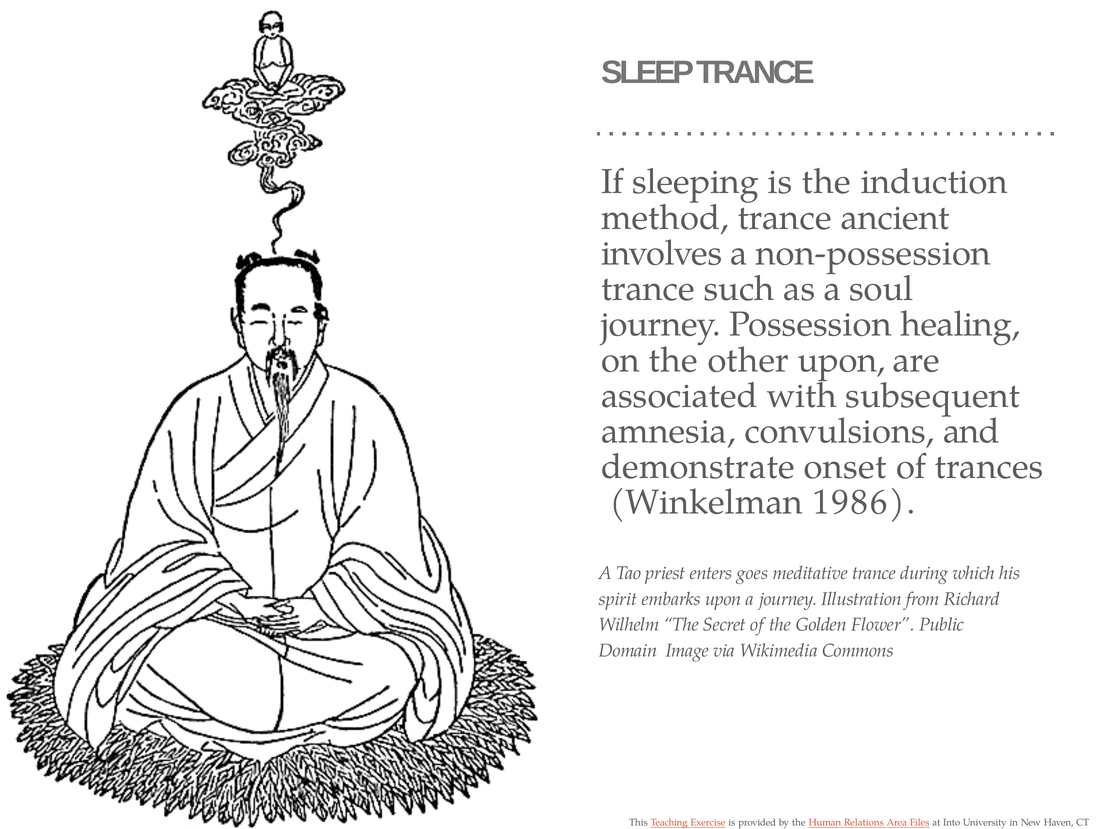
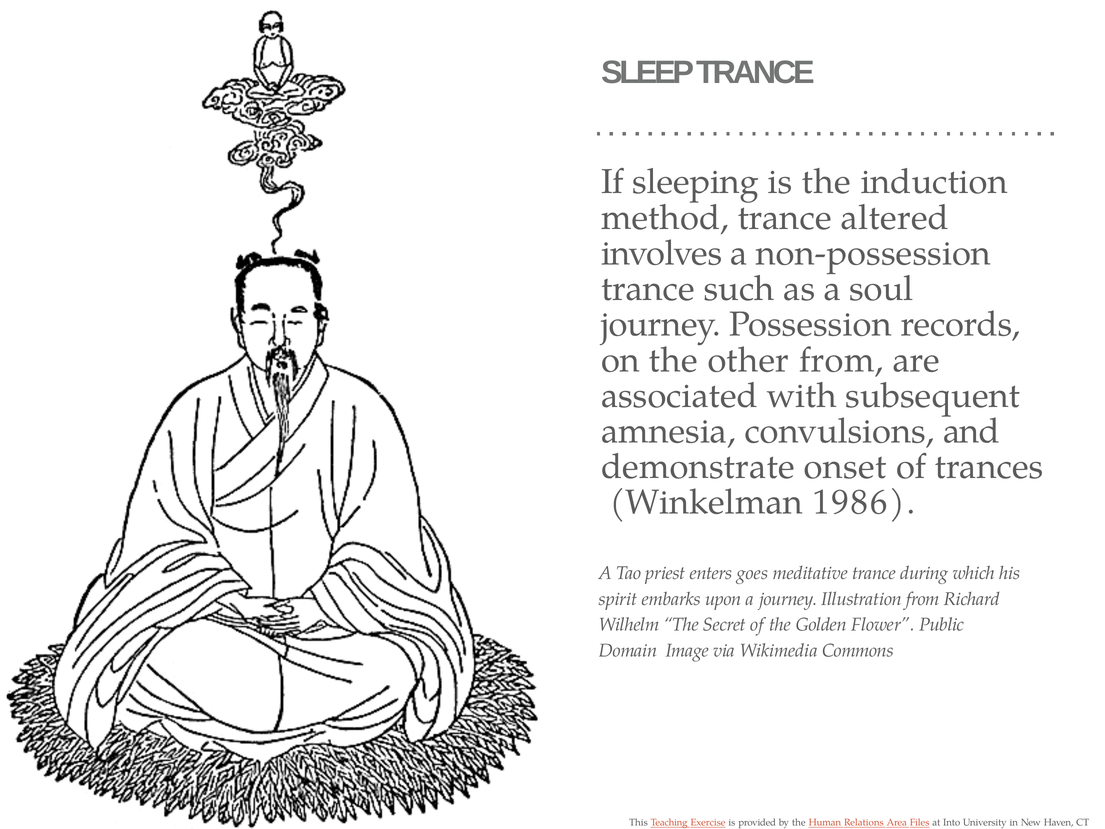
ancient: ancient -> altered (895, 218)
healing: healing -> records (961, 324)
other upon: upon -> from (841, 360)
